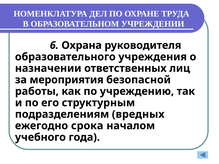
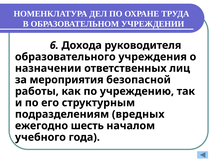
Охрана: Охрана -> Дохода (82, 45)
срока: срока -> шесть (87, 126)
